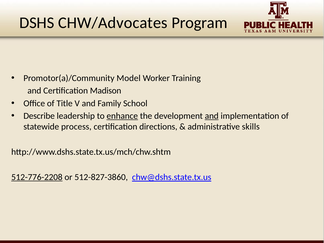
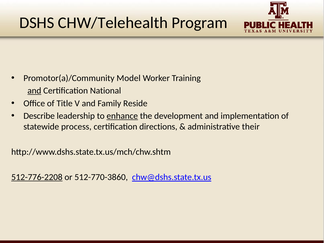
CHW/Advocates: CHW/Advocates -> CHW/Telehealth (113, 23)
and underline: none -> present (34, 91)
Madison: Madison -> National (106, 91)
School: School -> Reside (135, 103)
and underline: present -> none (212, 116)
skills: skills -> their (251, 127)
512-827-3860: 512-827-3860 -> 512-770-3860 (101, 177)
